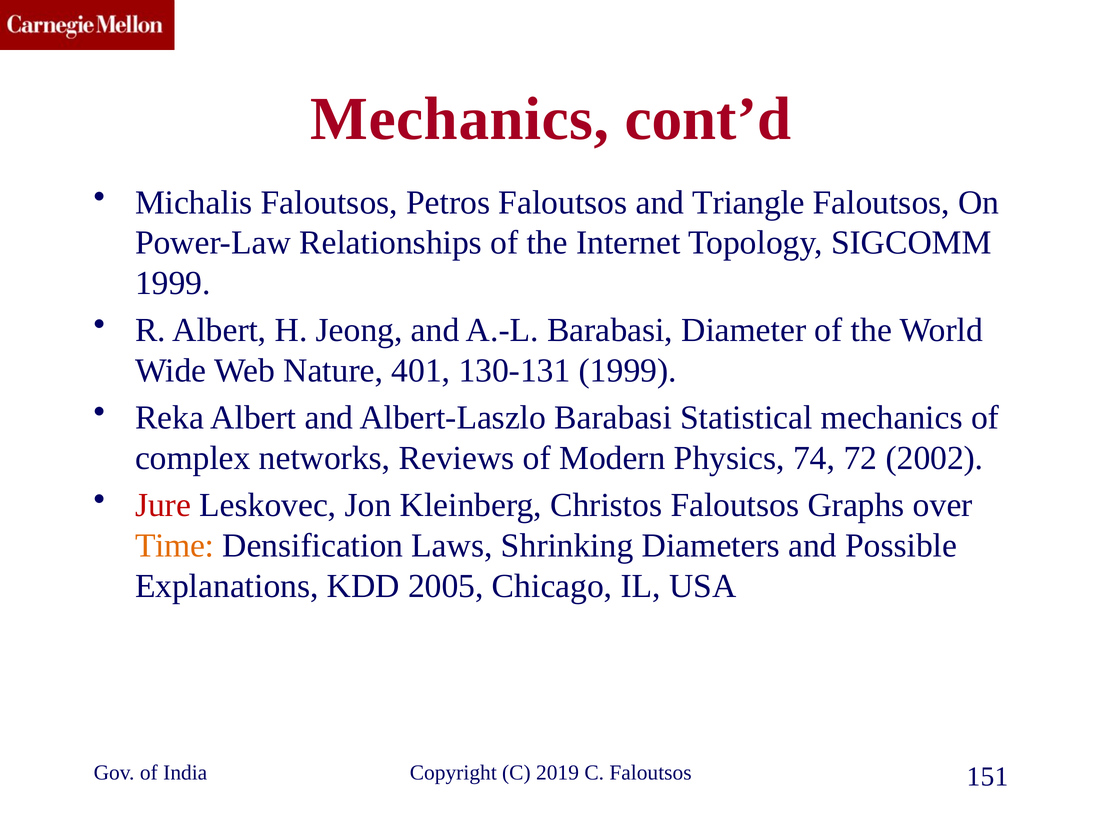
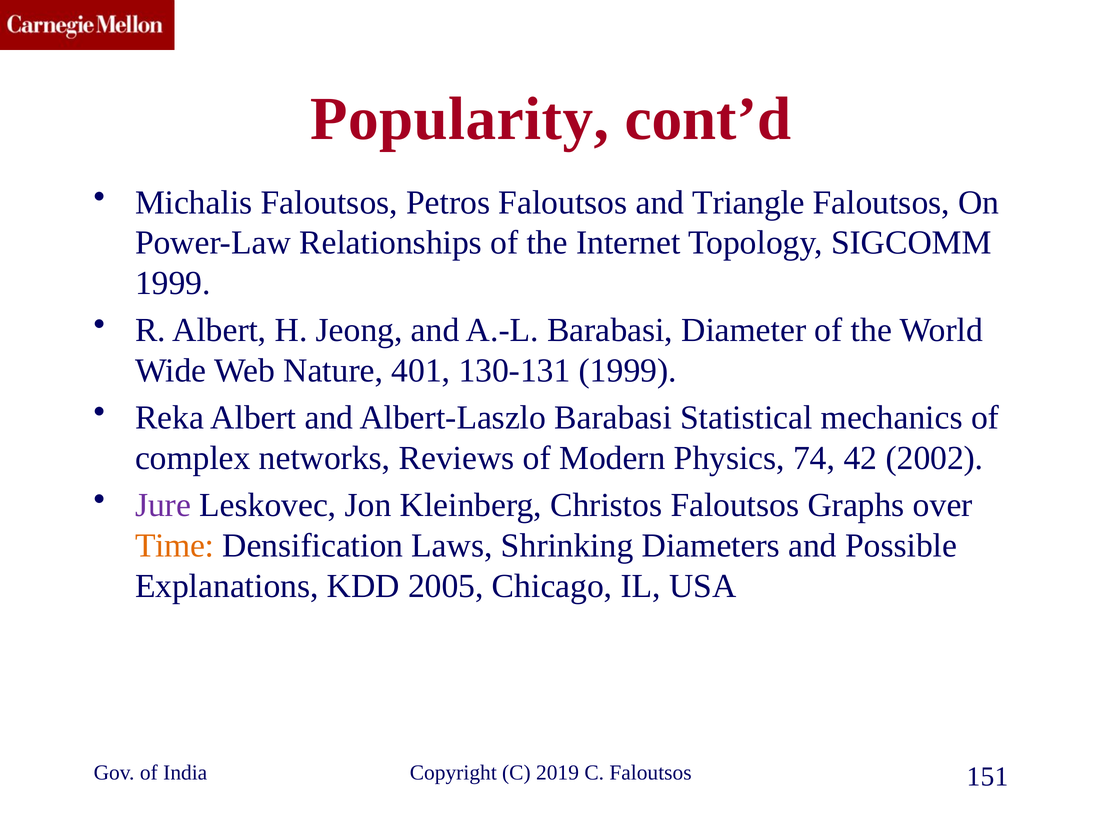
Mechanics: Mechanics -> Popularity (460, 119)
72: 72 -> 42 (860, 458)
Jure colour: red -> purple (163, 505)
